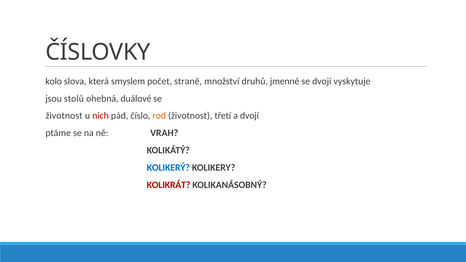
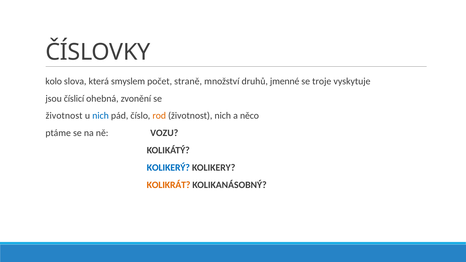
se dvojí: dvojí -> troje (322, 81)
stolů: stolů -> číslicí (74, 99)
duálové: duálové -> zvonění (136, 99)
nich colour: red -> blue (101, 116)
životnost třetí: třetí -> nich (223, 116)
a dvojí: dvojí -> něco (249, 116)
VRAH: VRAH -> VOZU (164, 133)
KOLIKRÁT colour: red -> orange (169, 185)
